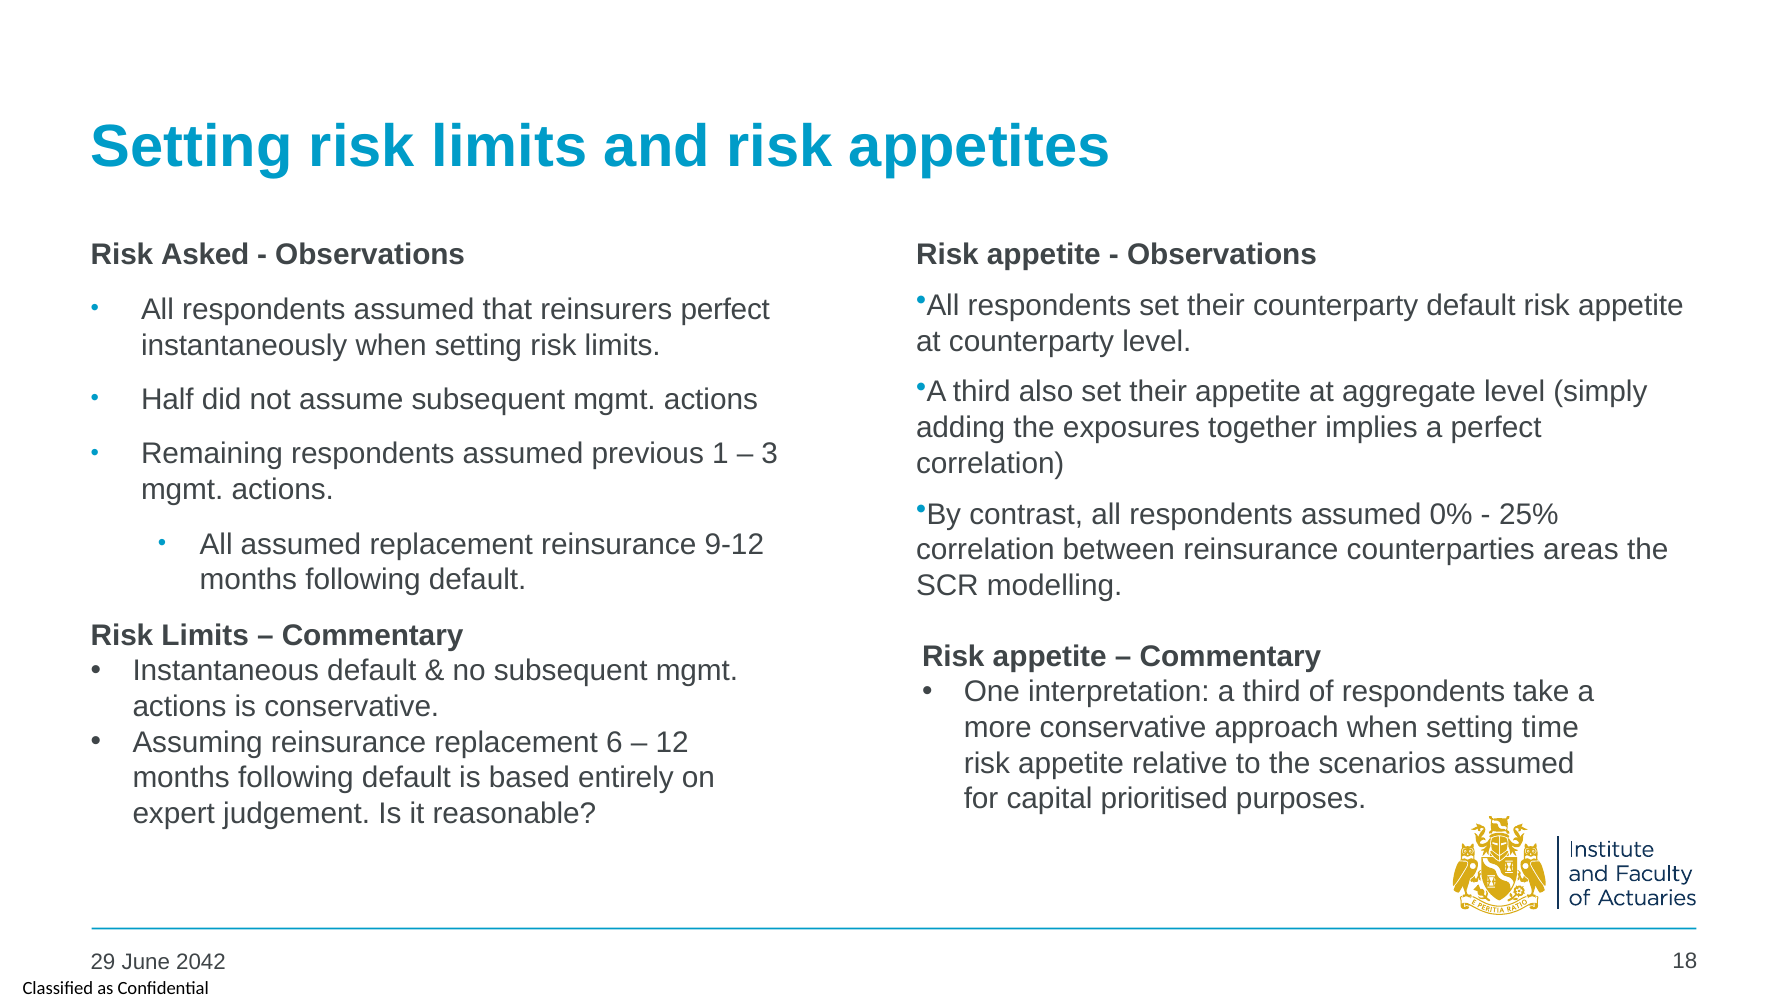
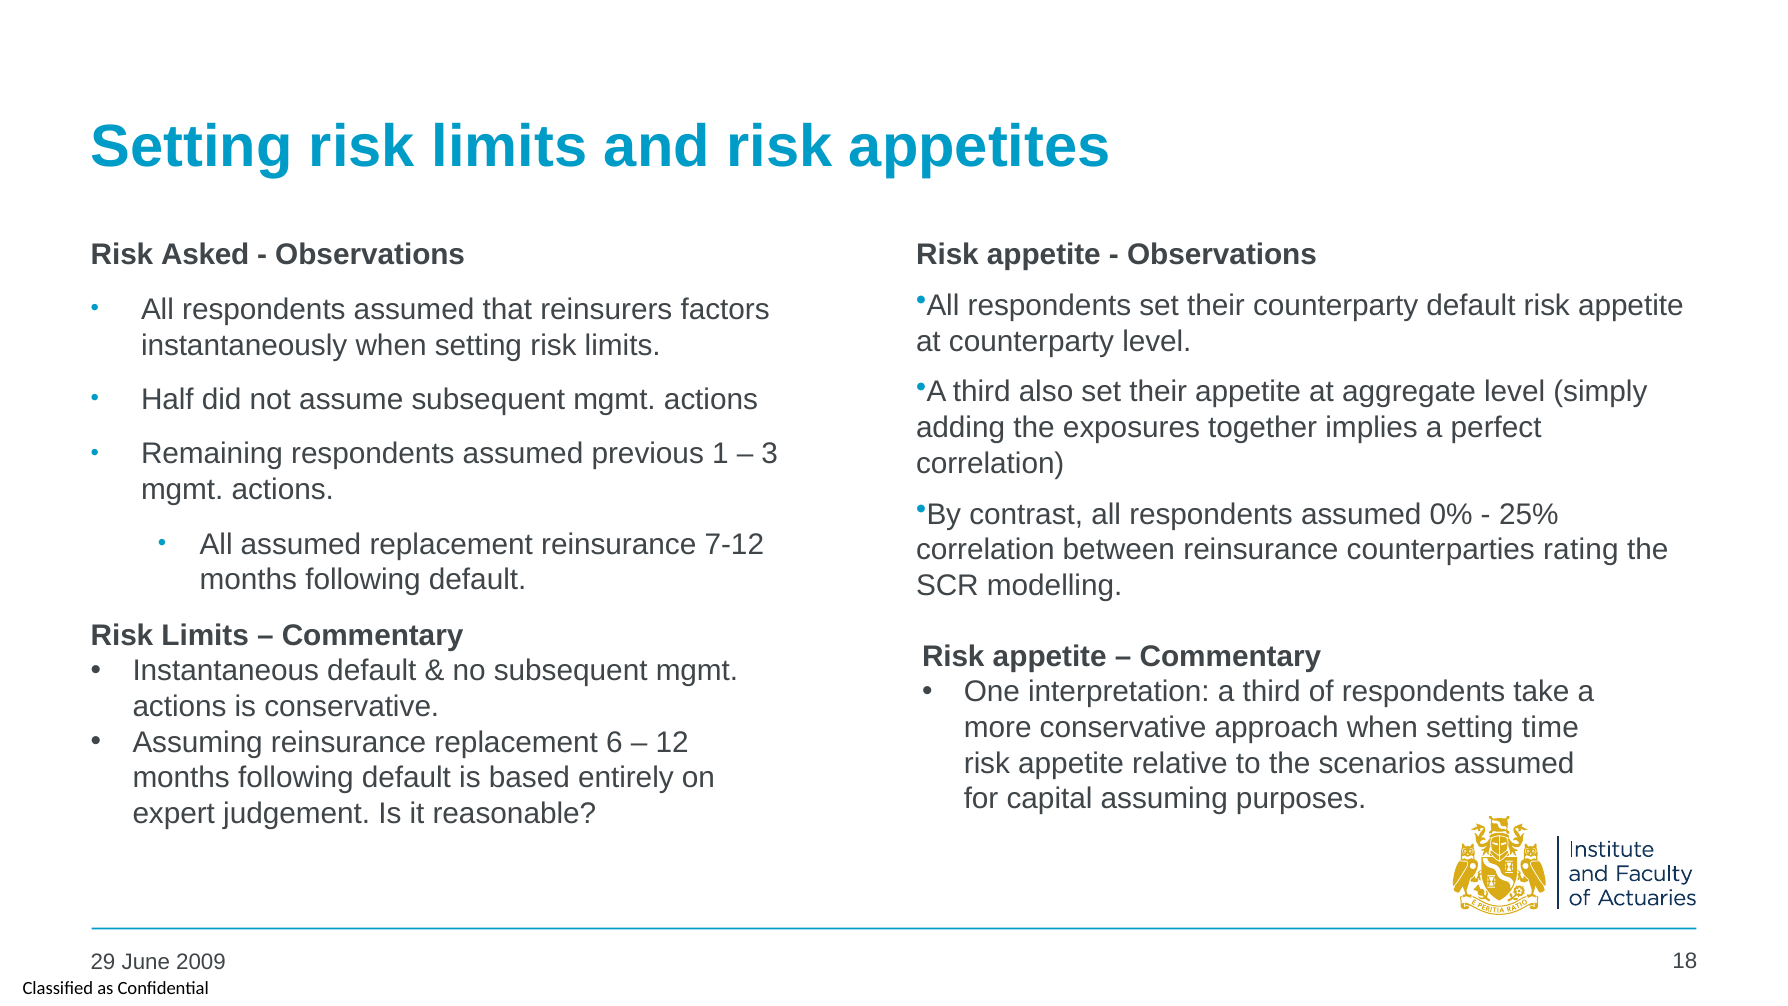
reinsurers perfect: perfect -> factors (725, 309)
9-12: 9-12 -> 7-12 (734, 544)
areas: areas -> rating (1581, 550)
capital prioritised: prioritised -> assuming (1164, 799)
2042: 2042 -> 2009 (201, 962)
